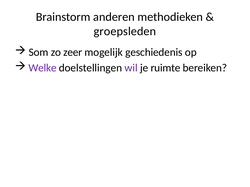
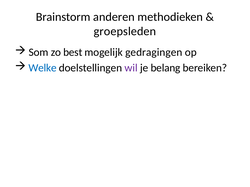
zeer: zeer -> best (73, 52)
geschiedenis: geschiedenis -> gedragingen (154, 52)
Welke colour: purple -> blue (43, 68)
ruimte: ruimte -> belang (166, 68)
